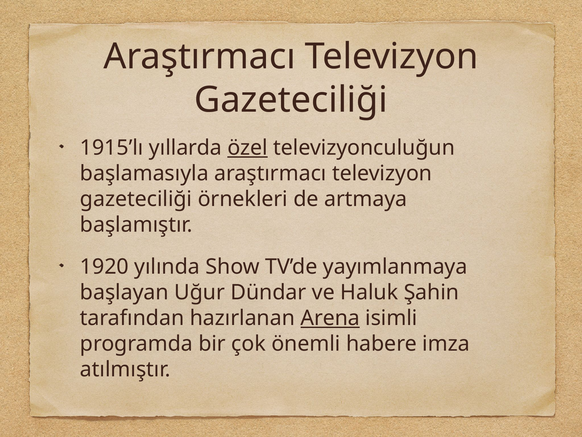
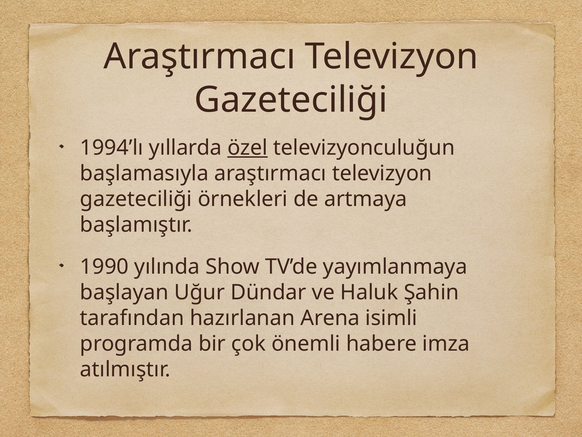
1915’lı: 1915’lı -> 1994’lı (112, 148)
1920: 1920 -> 1990 (104, 267)
Arena underline: present -> none (330, 318)
